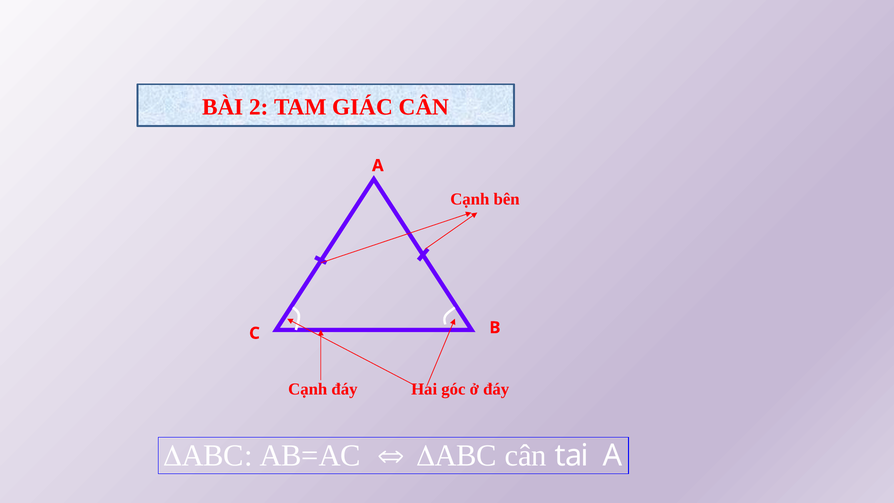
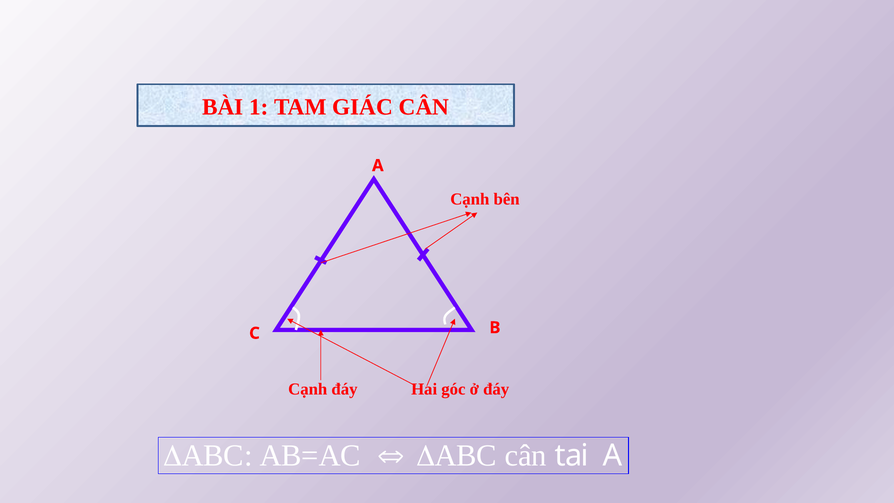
2: 2 -> 1 (259, 107)
